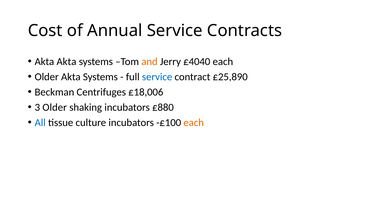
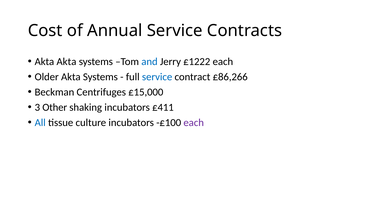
and colour: orange -> blue (149, 62)
£4040: £4040 -> £1222 (197, 62)
£25,890: £25,890 -> £86,266 (230, 77)
£18,006: £18,006 -> £15,000 (146, 92)
3 Older: Older -> Other (55, 108)
£880: £880 -> £411 (163, 108)
each colour: orange -> purple (194, 123)
